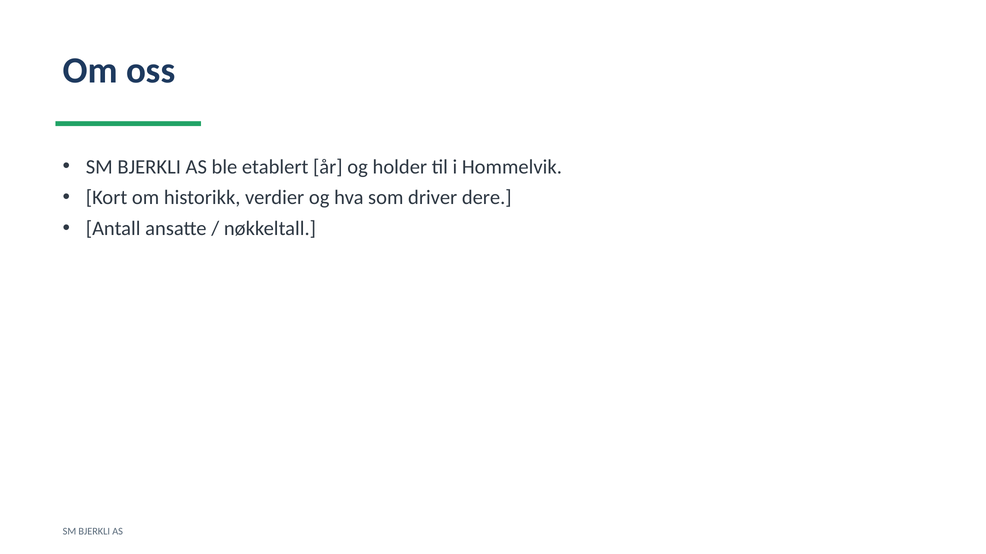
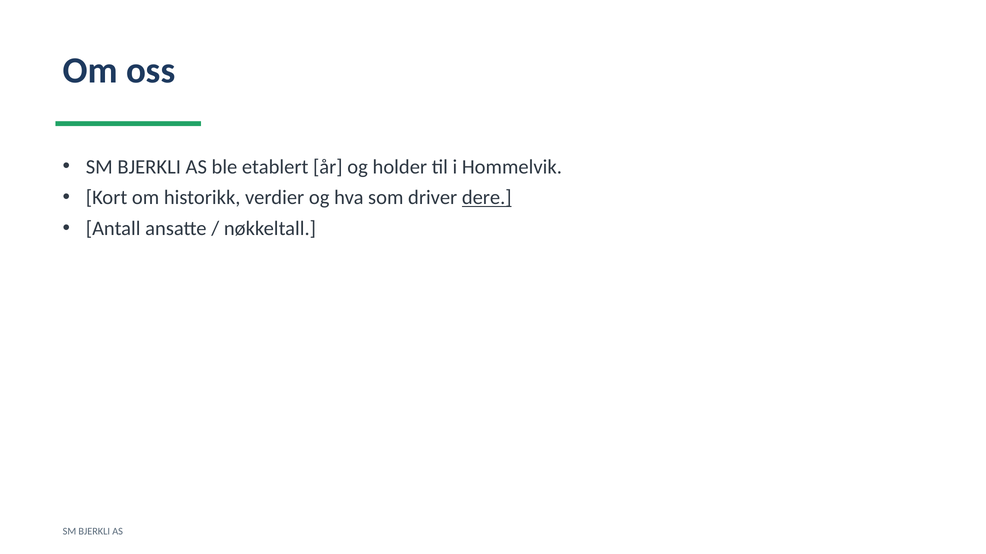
dere underline: none -> present (487, 198)
